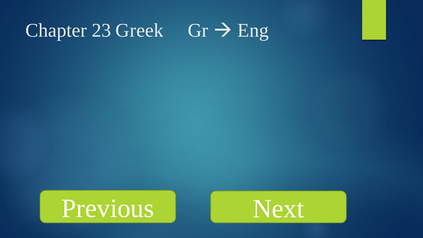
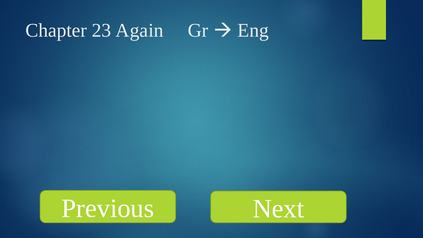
Greek: Greek -> Again (140, 30)
